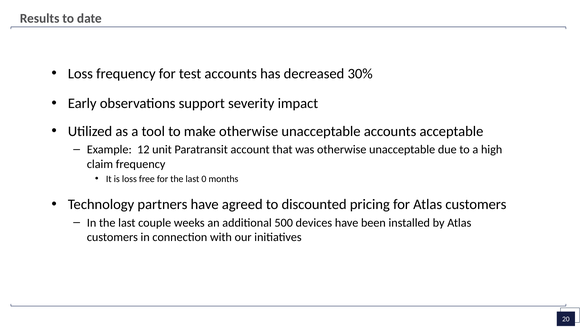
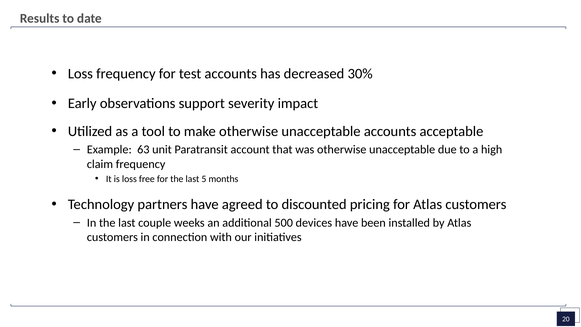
12: 12 -> 63 (143, 150)
0: 0 -> 5 (204, 179)
